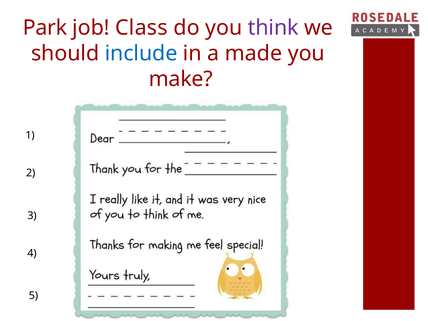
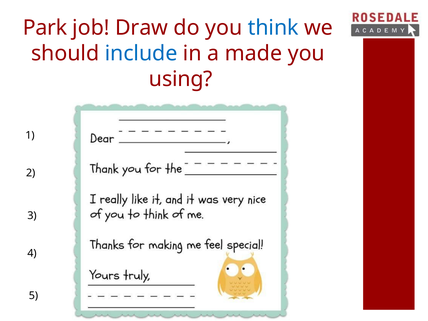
Class: Class -> Draw (142, 28)
think colour: purple -> blue (273, 28)
make: make -> using (181, 79)
